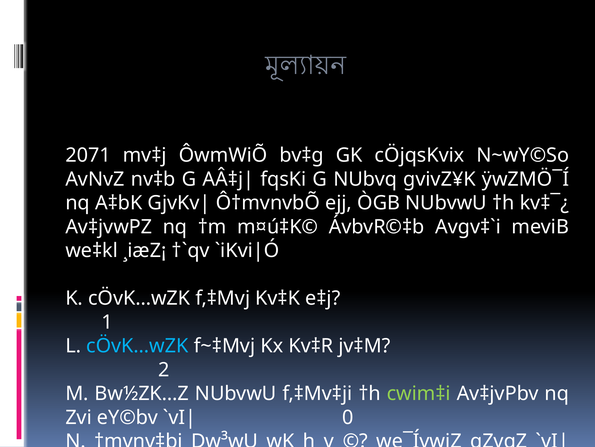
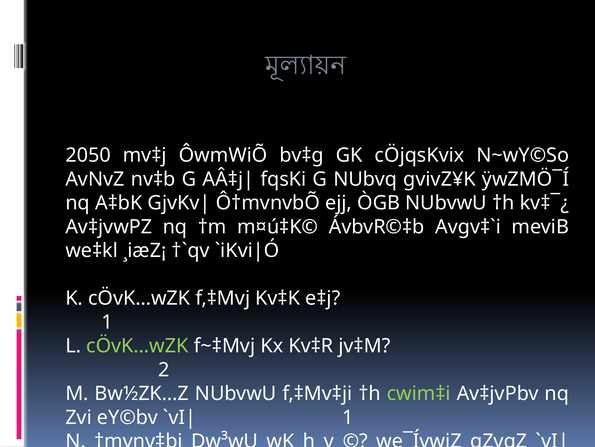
2071: 2071 -> 2050 (88, 155)
cÖvK…wZK colour: light blue -> light green (137, 345)
0: 0 -> 1 (348, 417)
